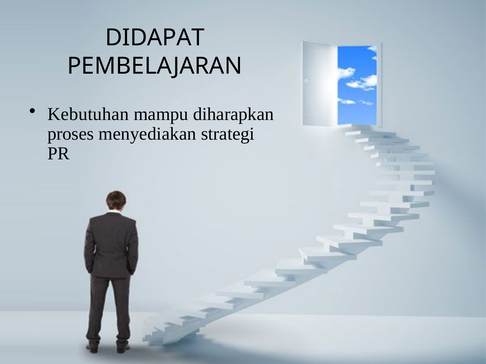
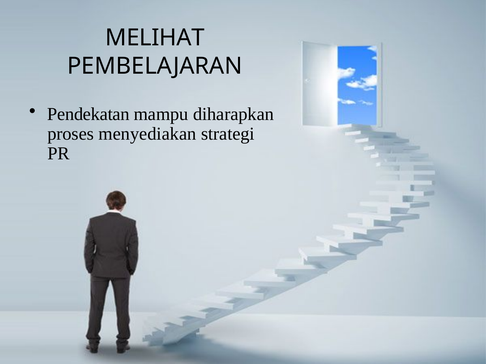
DIDAPAT: DIDAPAT -> MELIHAT (155, 38)
Kebutuhan: Kebutuhan -> Pendekatan (88, 114)
